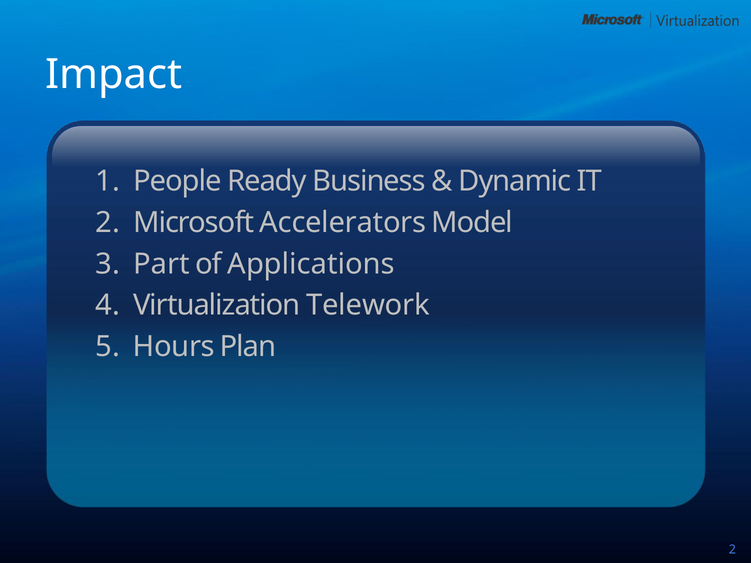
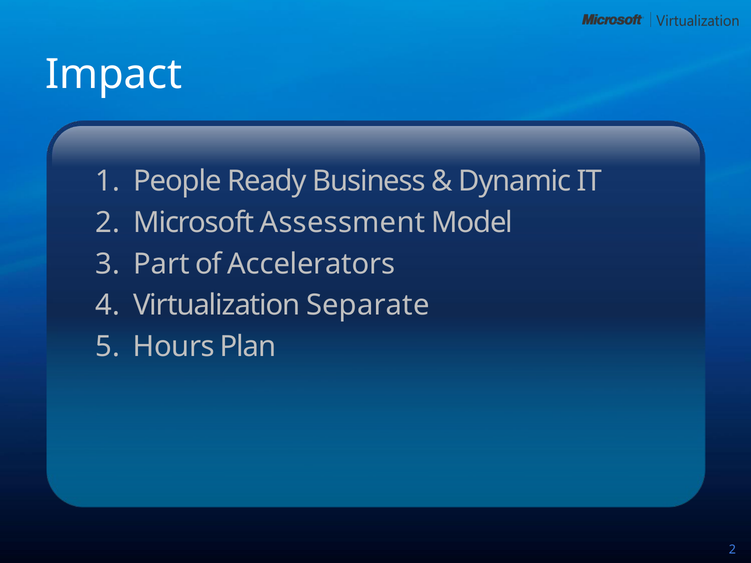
Accelerators: Accelerators -> Assessment (343, 223)
Applications: Applications -> Accelerators (311, 264)
Telework: Telework -> Separate (368, 305)
